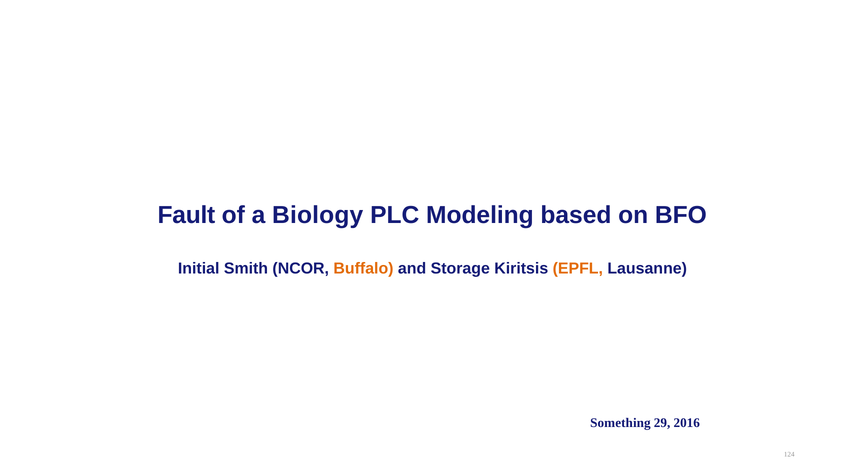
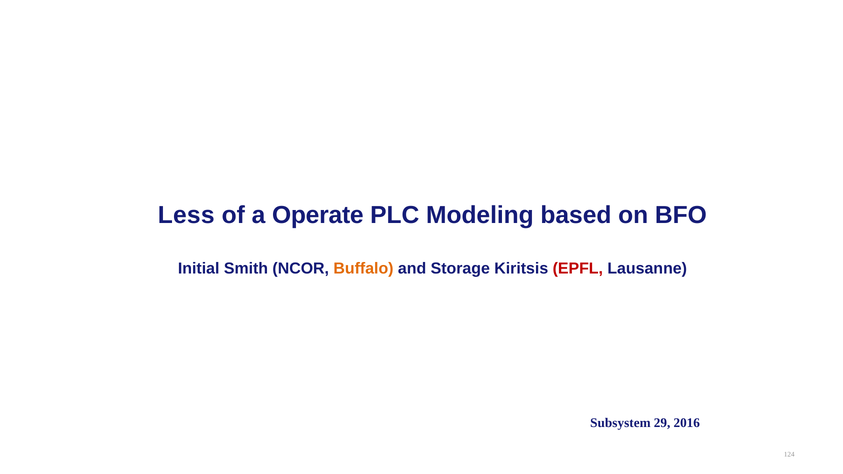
Fault: Fault -> Less (186, 215)
Biology: Biology -> Operate (318, 215)
EPFL colour: orange -> red (578, 268)
Something: Something -> Subsystem (620, 423)
